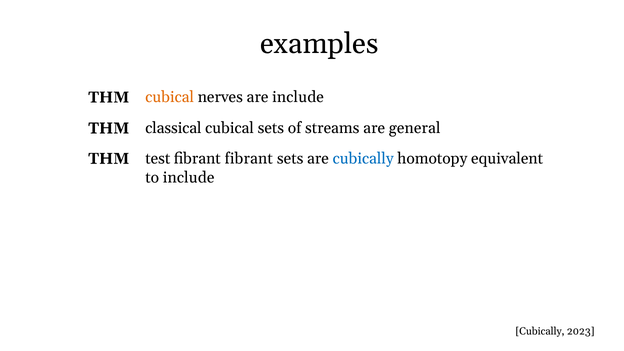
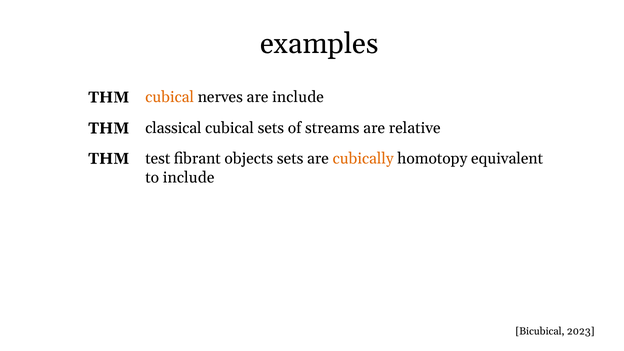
general: general -> relative (415, 128)
fibrant fibrant: fibrant -> objects (249, 159)
cubically colour: blue -> orange (363, 159)
Cubically: Cubically -> Bicubical (540, 331)
